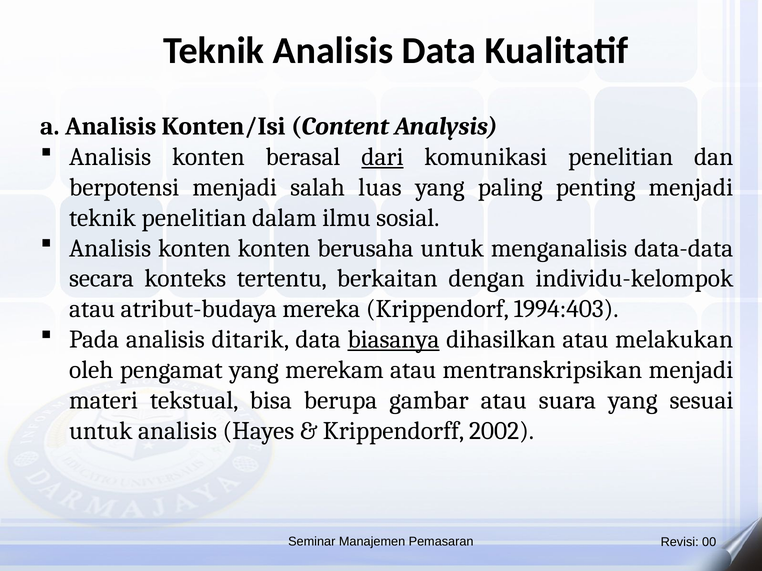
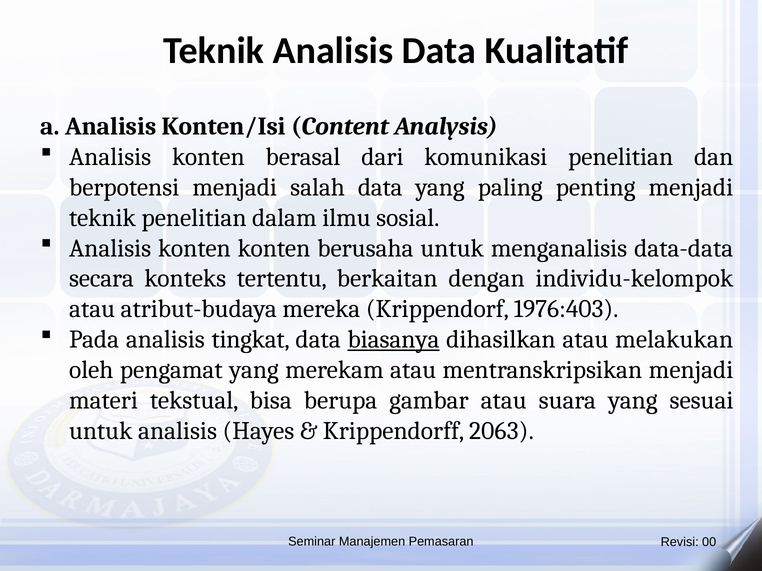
dari underline: present -> none (382, 157)
salah luas: luas -> data (380, 187)
1994:403: 1994:403 -> 1976:403 (566, 309)
ditarik: ditarik -> tingkat (251, 340)
2002: 2002 -> 2063 (501, 431)
